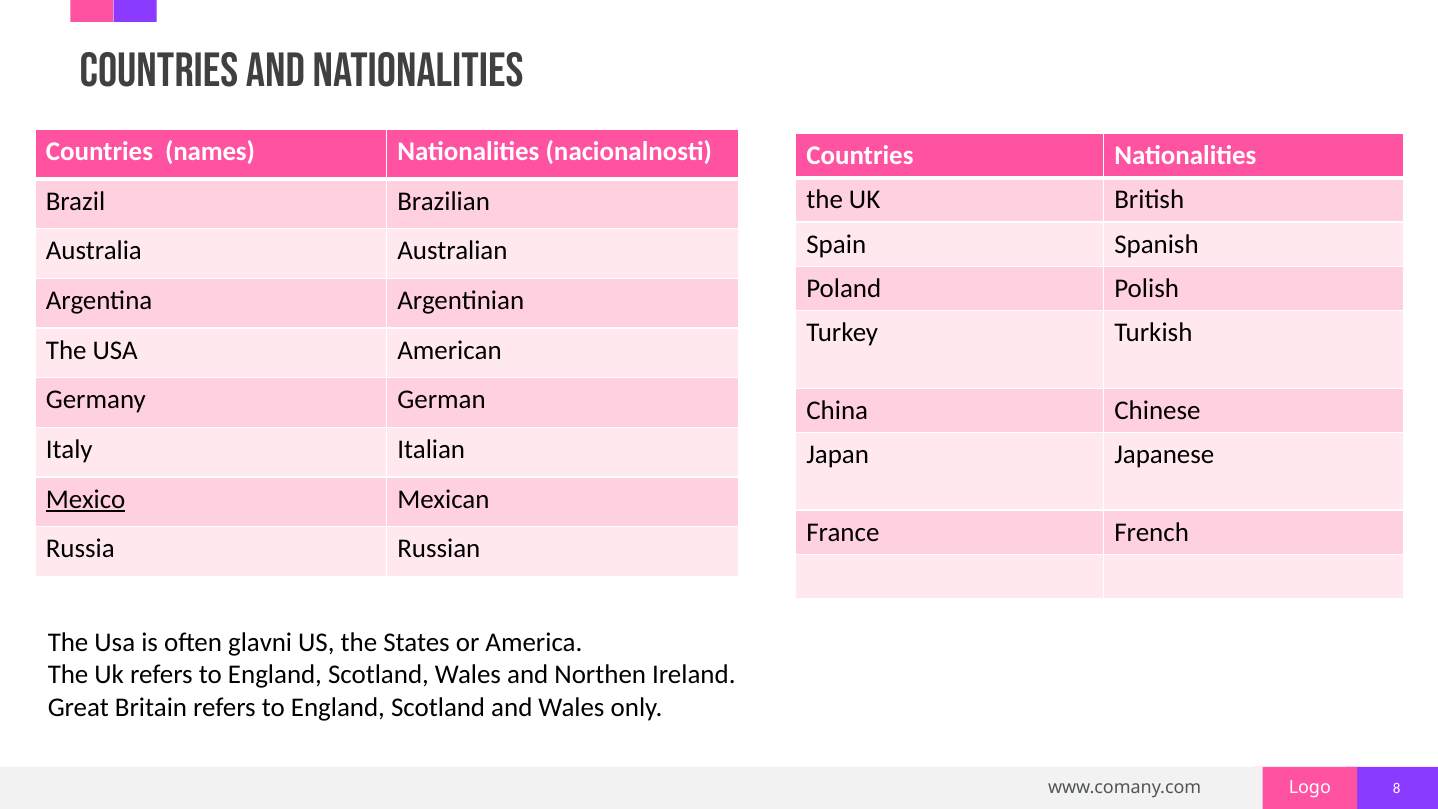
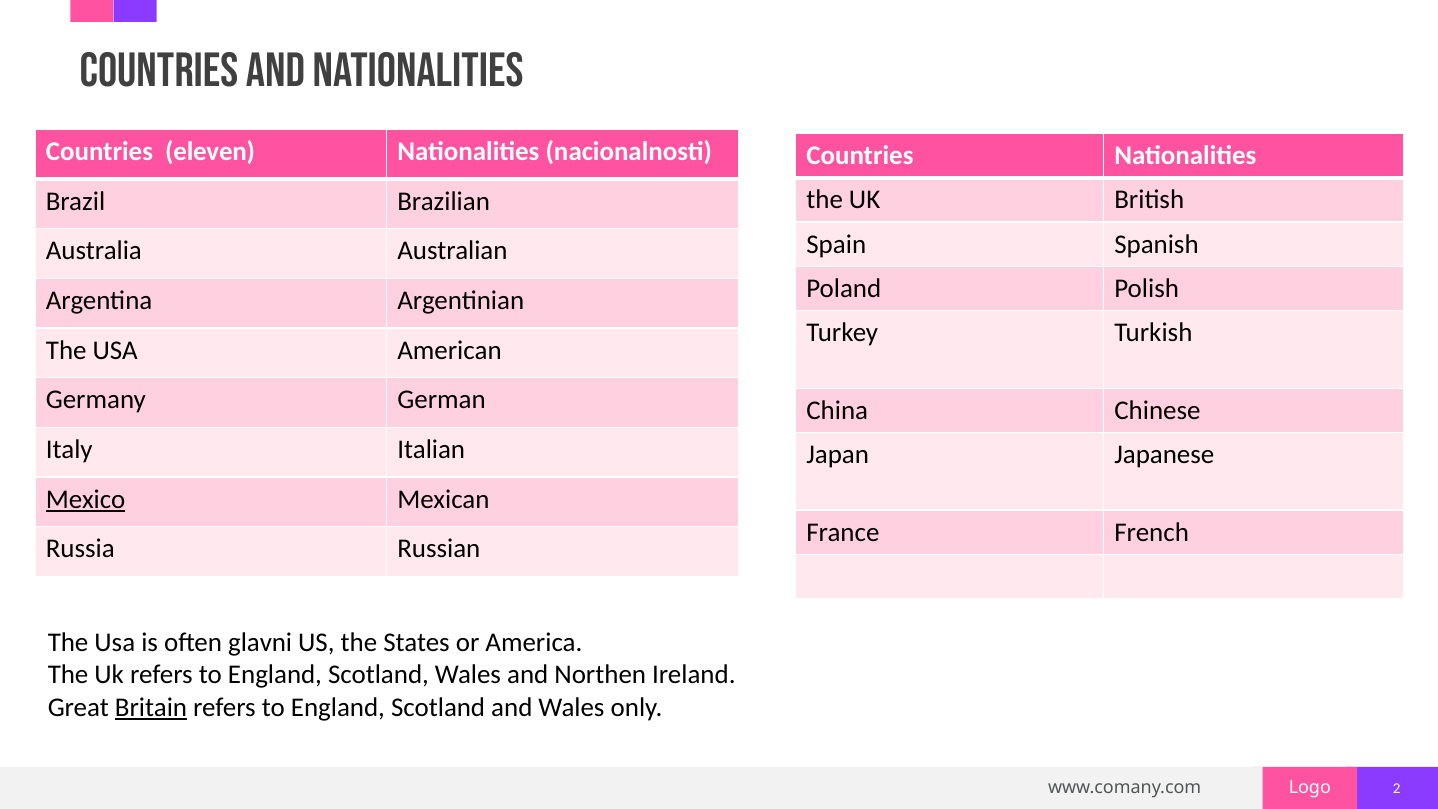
names: names -> eleven (210, 152)
Britain underline: none -> present (151, 707)
8: 8 -> 2 (1397, 788)
